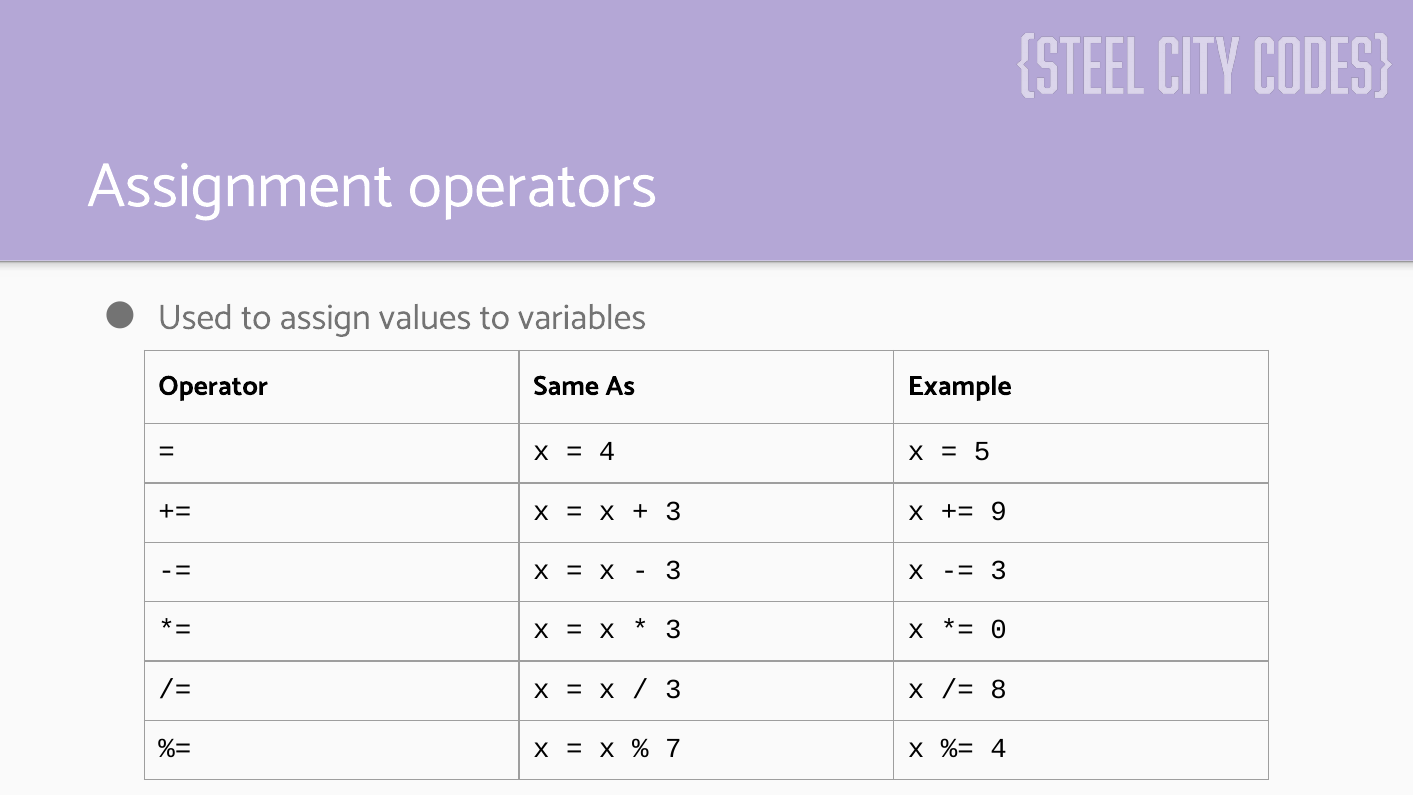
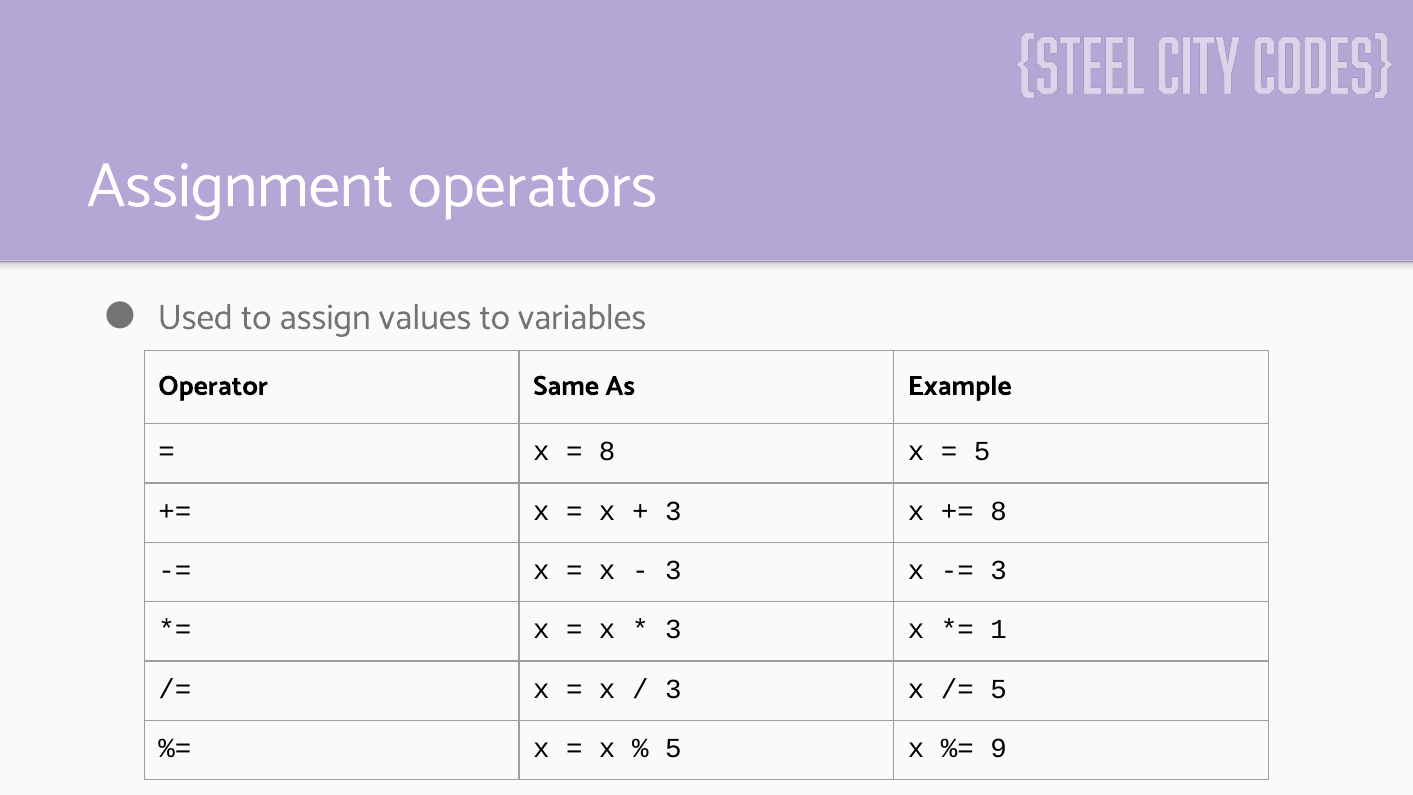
4: 4 -> 8 (607, 452)
9: 9 -> 8 (999, 511)
0: 0 -> 1 (999, 630)
8: 8 -> 5 (999, 689)
7: 7 -> 5 (673, 748)
4: 4 -> 9 (999, 748)
